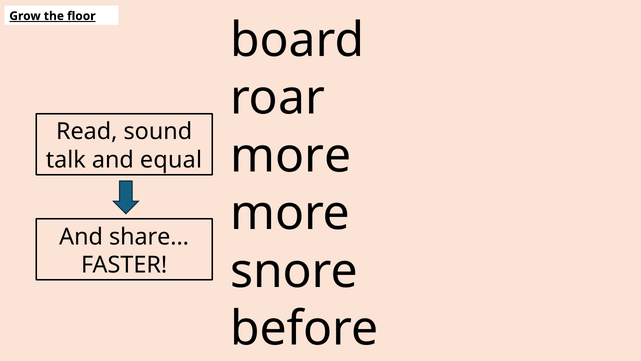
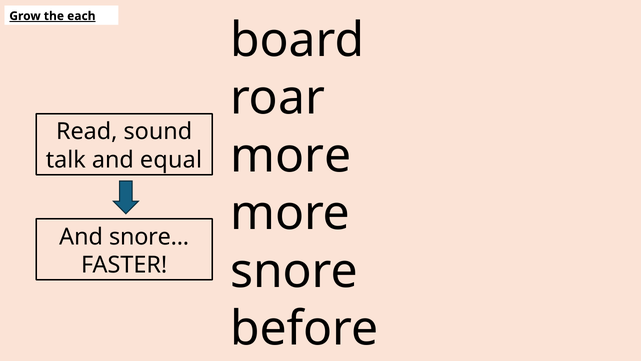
floor: floor -> each (81, 16)
And share: share -> snore (149, 237)
